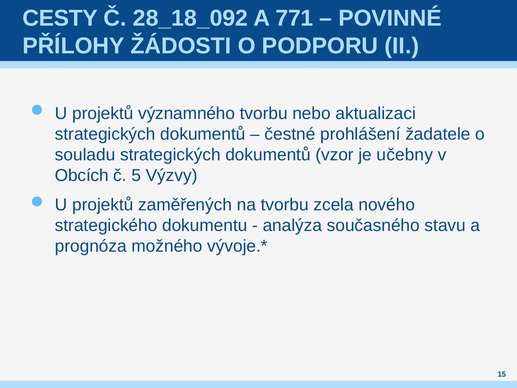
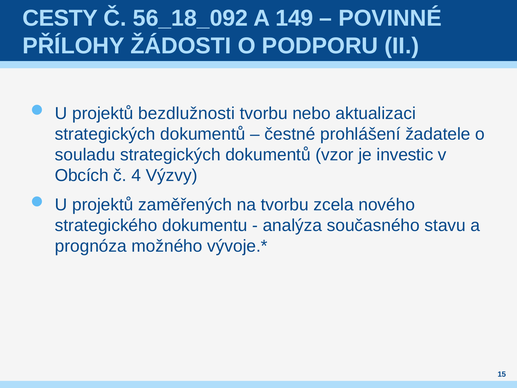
28_18_092: 28_18_092 -> 56_18_092 (191, 18)
771: 771 -> 149 (294, 18)
významného: významného -> bezdlužnosti (187, 113)
učebny: učebny -> investic (405, 155)
5: 5 -> 4 (136, 175)
